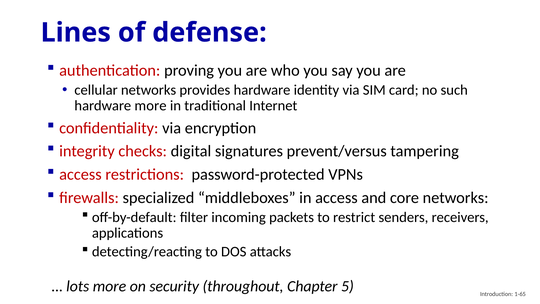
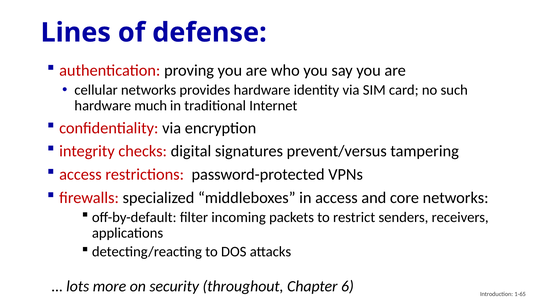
hardware more: more -> much (151, 106)
5: 5 -> 6 (347, 286)
